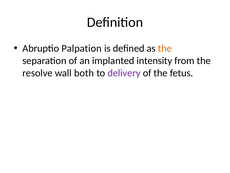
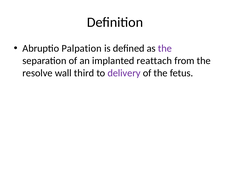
the colour: orange -> purple (165, 48)
intensity: intensity -> reattach (154, 61)
both: both -> third (84, 73)
